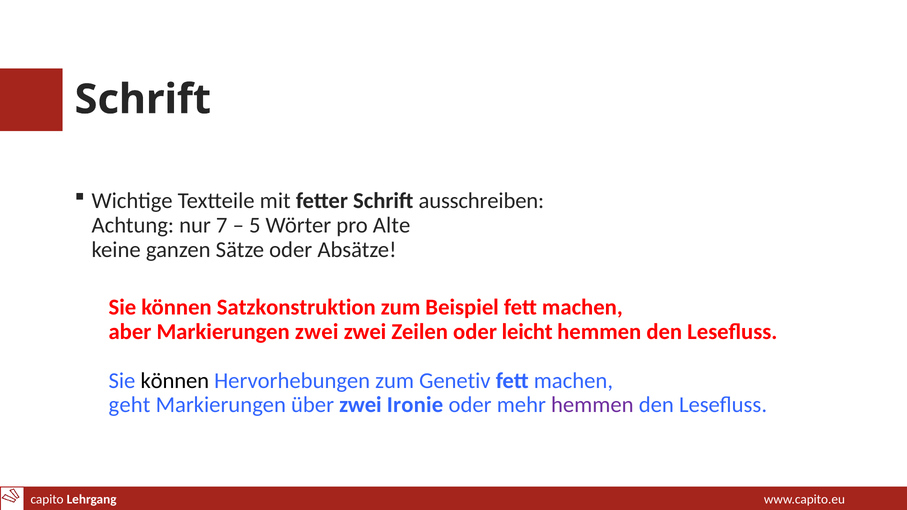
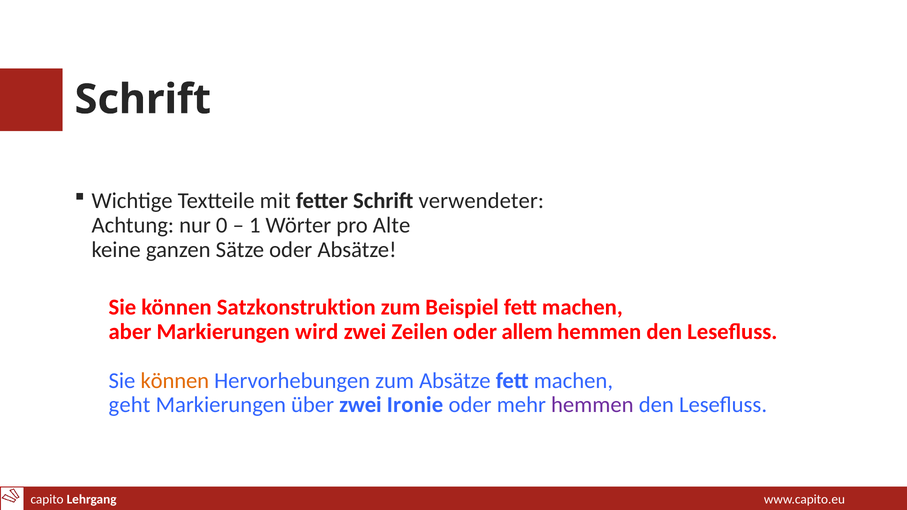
ausschreiben: ausschreiben -> verwendeter (481, 201)
7: 7 -> 0 (222, 225)
5: 5 -> 1 (255, 225)
Markierungen zwei: zwei -> wird (317, 332)
leicht: leicht -> allem (527, 332)
können colour: black -> orange (175, 381)
zum Genetiv: Genetiv -> Absätze (455, 381)
